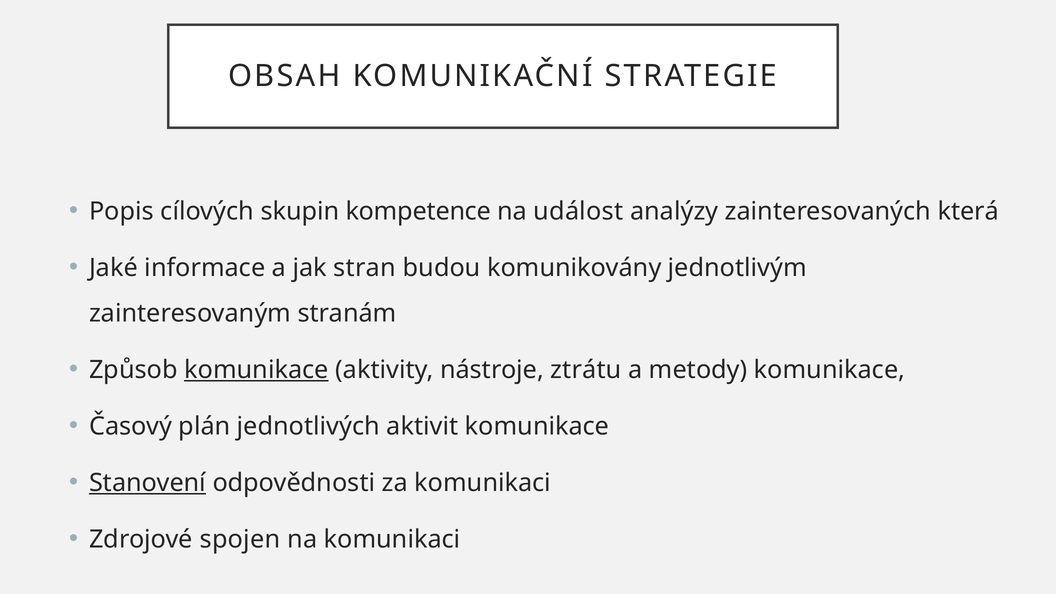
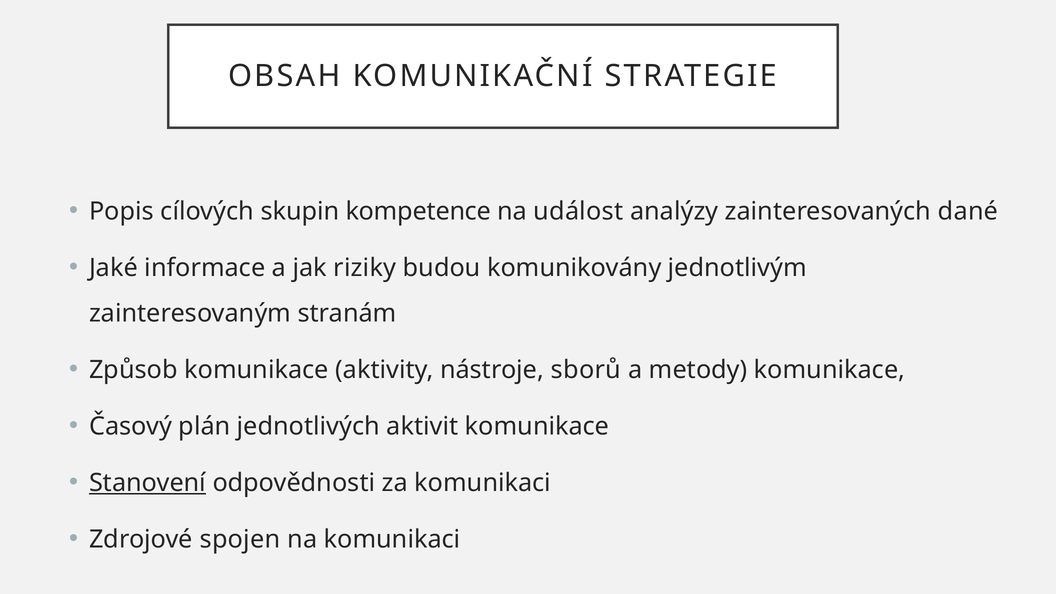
která: která -> dané (968, 211)
stran: stran -> riziky (365, 268)
komunikace underline: present -> none (256, 370)
ztrátu: ztrátu -> sborů (586, 370)
